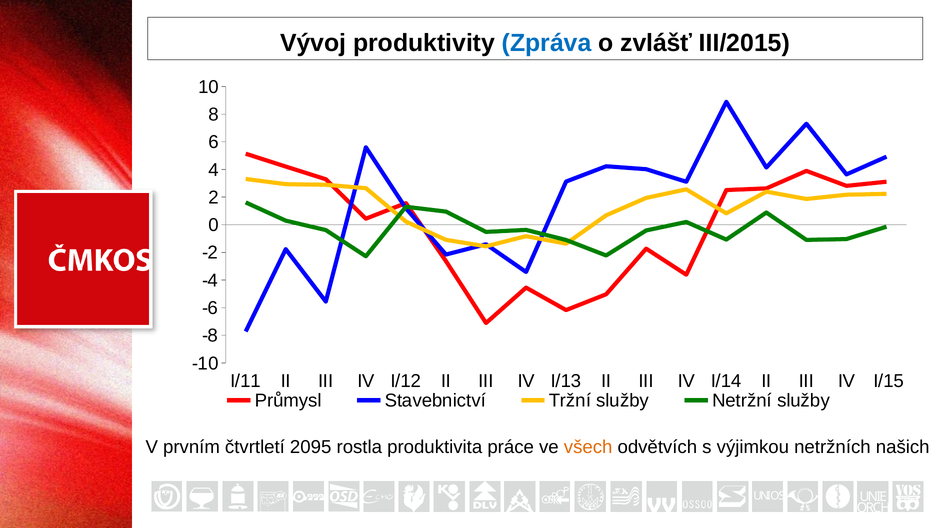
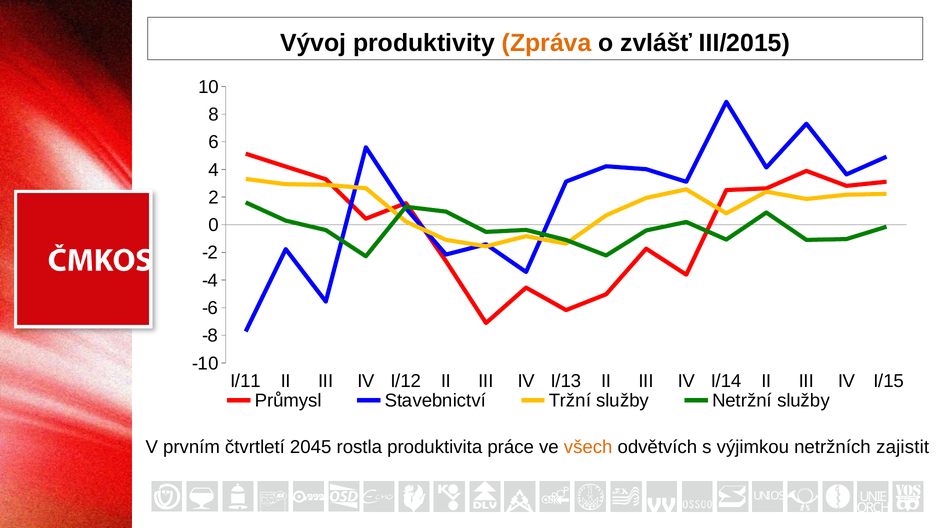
Zpráva colour: blue -> orange (547, 43)
2095: 2095 -> 2045 (311, 447)
našich: našich -> zajistit (903, 447)
